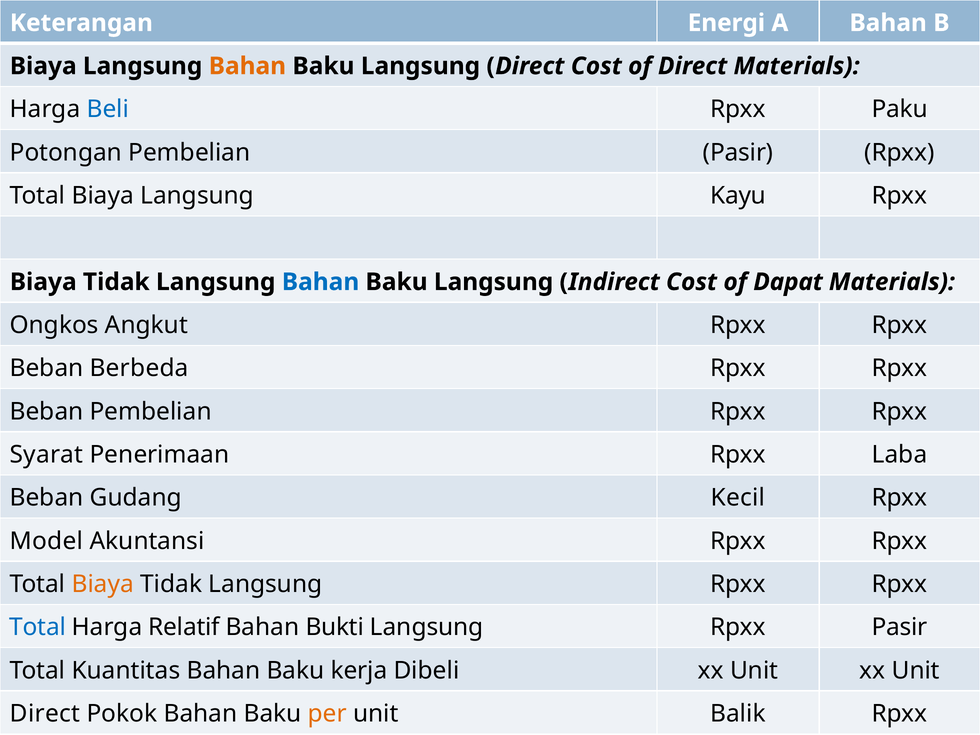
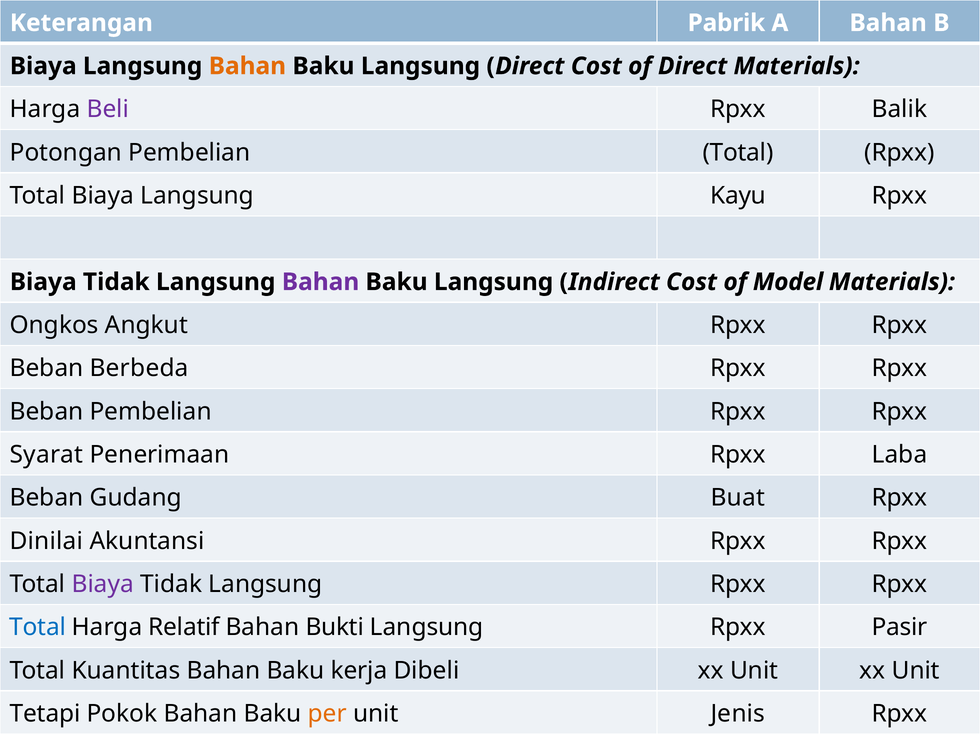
Energi: Energi -> Pabrik (726, 23)
Beli colour: blue -> purple (108, 109)
Paku: Paku -> Balik (900, 109)
Pembelian Pasir: Pasir -> Total (738, 152)
Bahan colour: blue -> purple (321, 282)
Dapat: Dapat -> Model (788, 282)
Kecil: Kecil -> Buat (738, 498)
Model: Model -> Dinilai (46, 541)
Biaya colour: orange -> purple (103, 584)
Direct: Direct -> Tetapi (45, 714)
Balik: Balik -> Jenis (738, 714)
